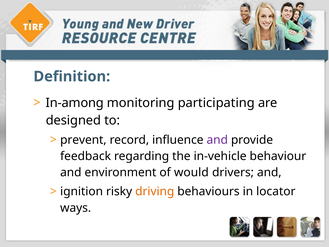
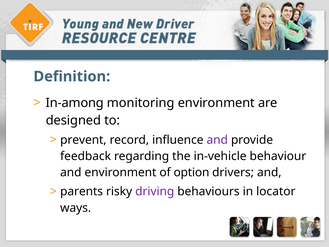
monitoring participating: participating -> environment (216, 103)
would: would -> option (191, 172)
ignition: ignition -> parents (82, 191)
driving colour: orange -> purple (155, 191)
